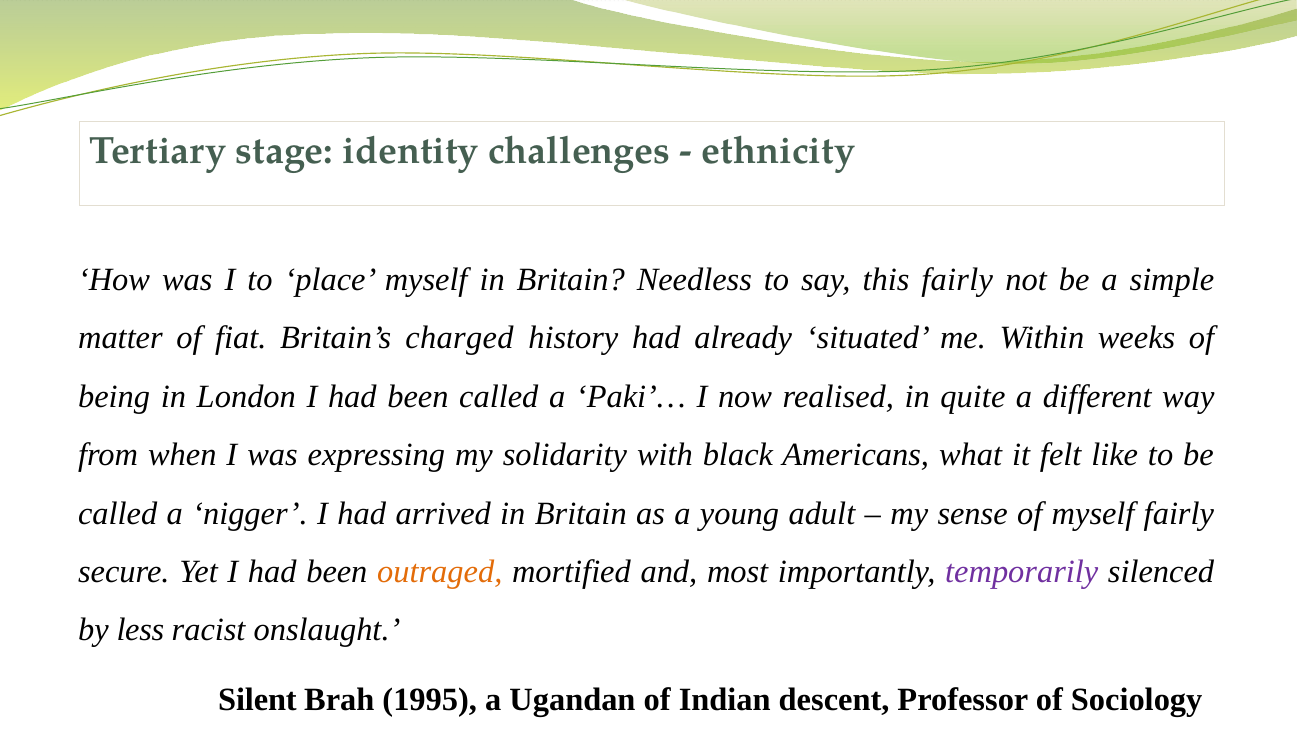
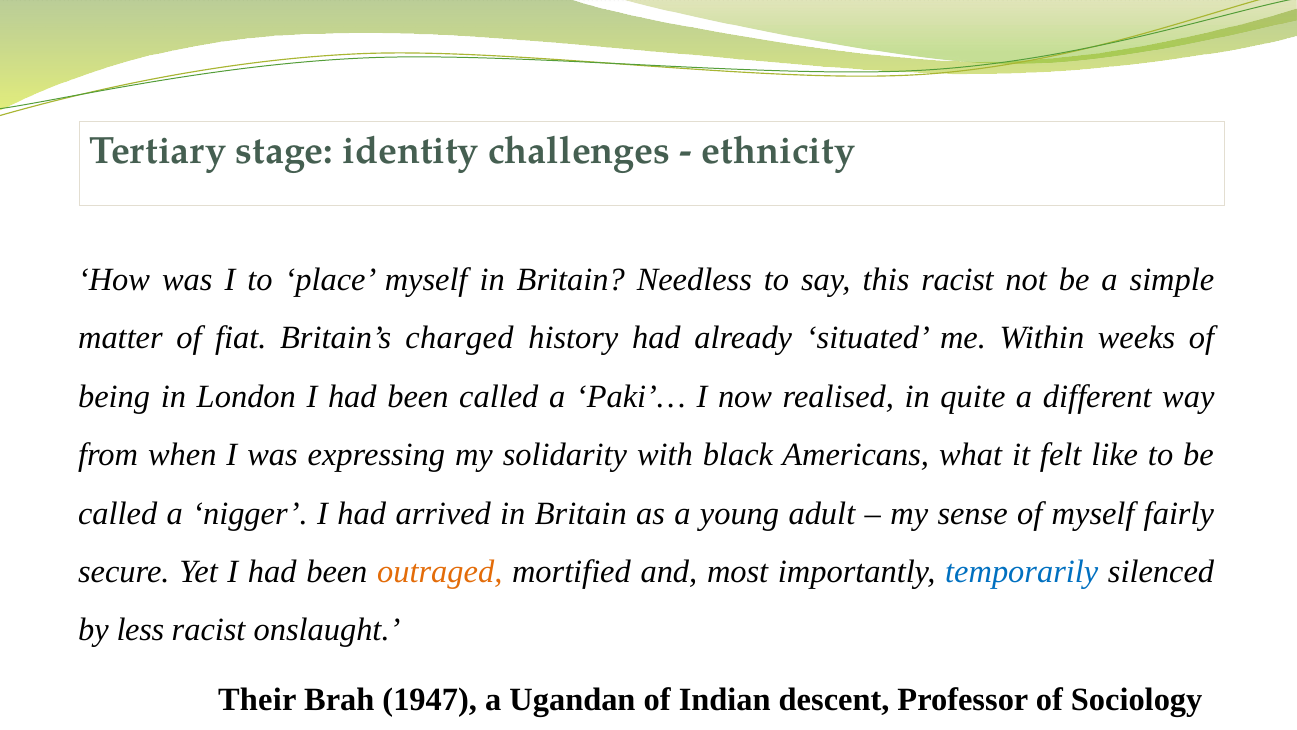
this fairly: fairly -> racist (957, 280)
temporarily colour: purple -> blue (1022, 571)
Silent: Silent -> Their (257, 699)
1995: 1995 -> 1947 (430, 699)
